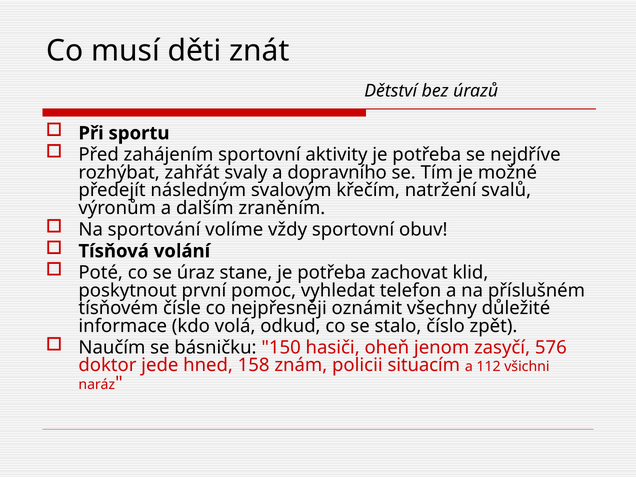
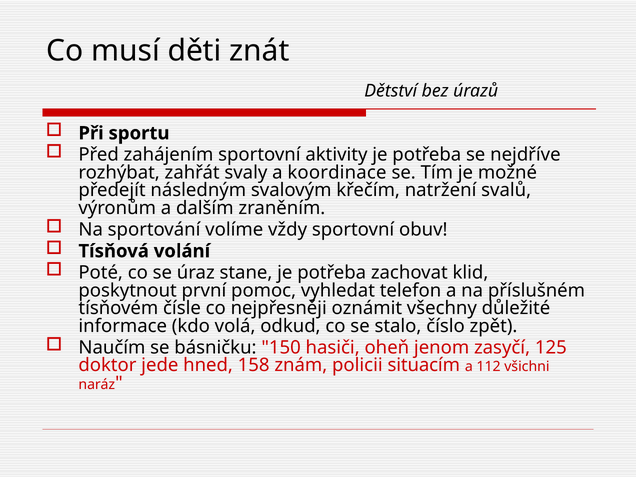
dopravního: dopravního -> koordinace (337, 173)
576: 576 -> 125 (551, 348)
